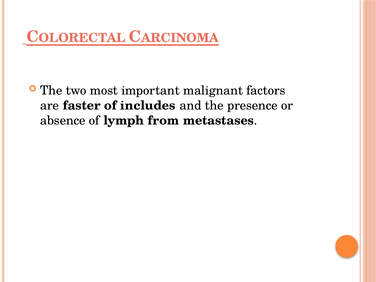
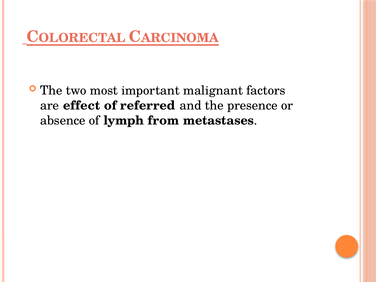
faster: faster -> effect (82, 106)
includes: includes -> referred (148, 106)
